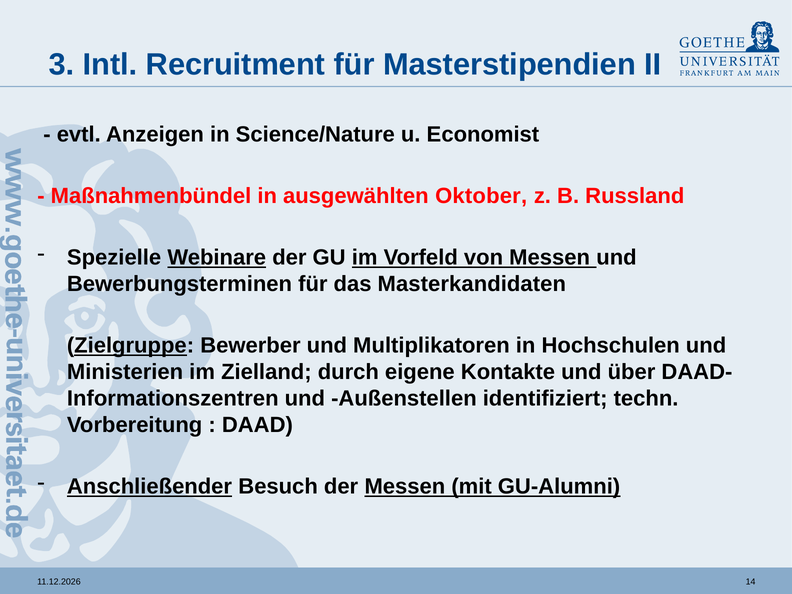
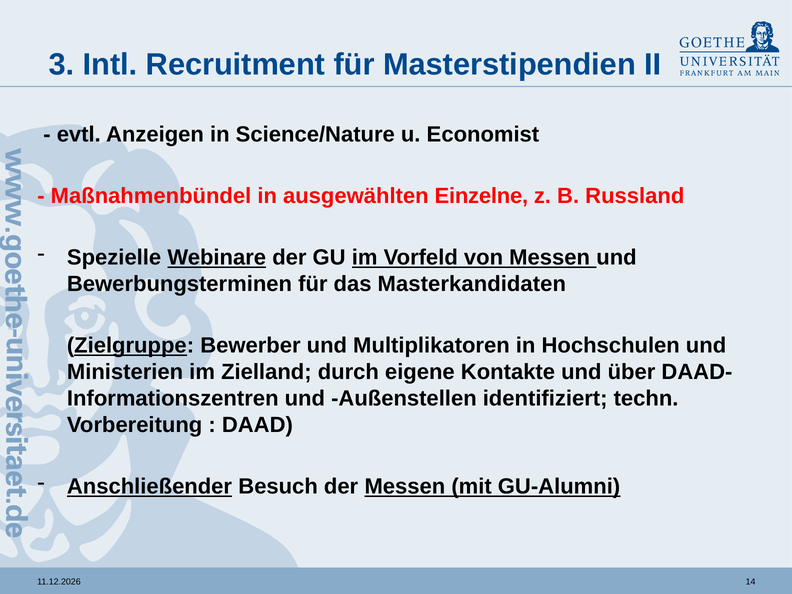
Oktober: Oktober -> Einzelne (481, 196)
